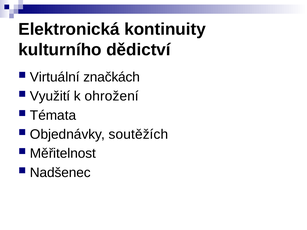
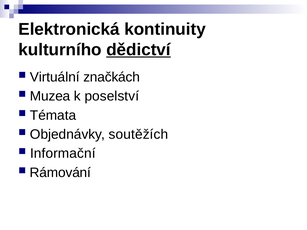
dědictví underline: none -> present (139, 50)
Využití: Využití -> Muzea (50, 96)
ohrožení: ohrožení -> poselství (112, 96)
Měřitelnost: Měřitelnost -> Informační (63, 154)
Nadšenec: Nadšenec -> Rámování (60, 173)
